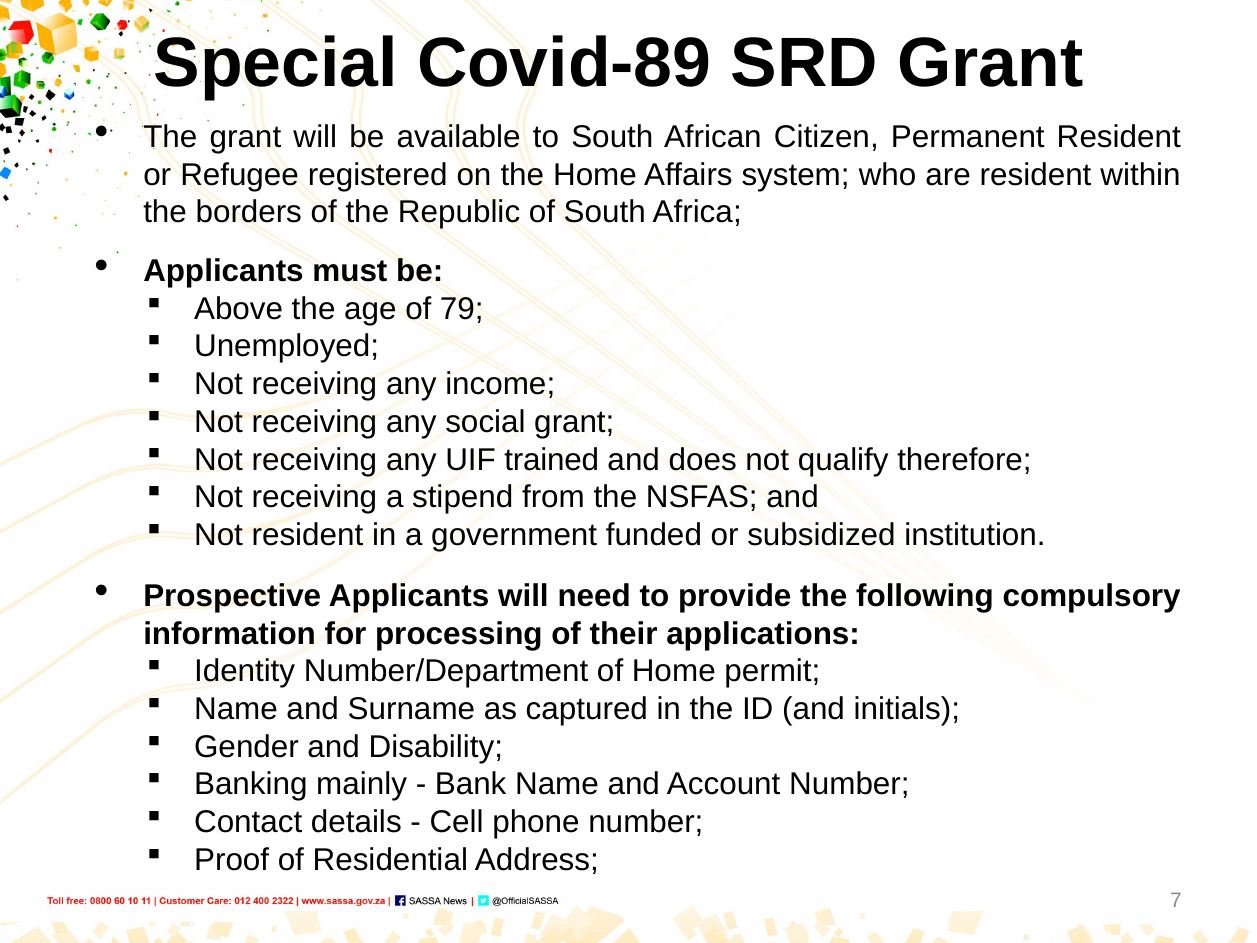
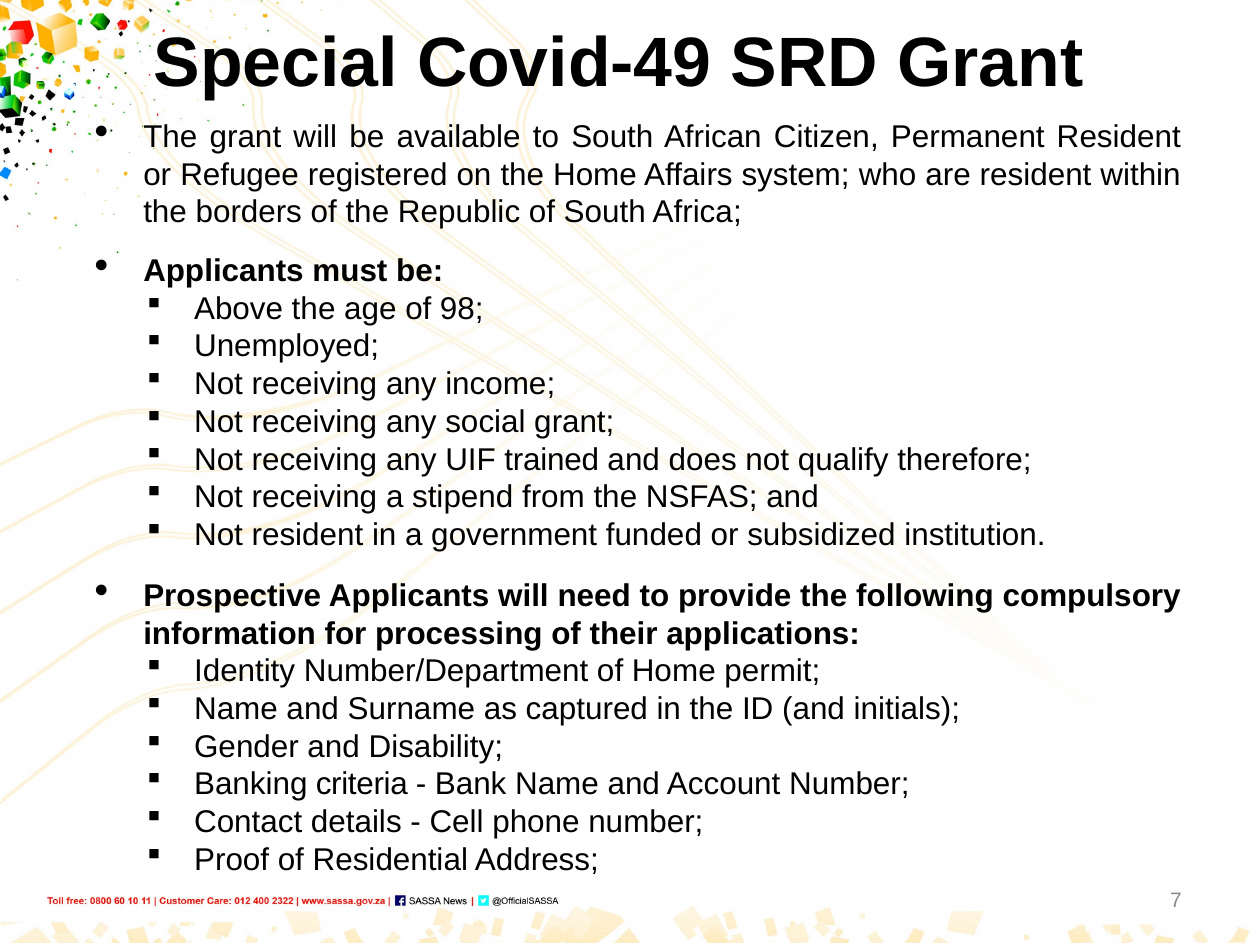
Covid-89: Covid-89 -> Covid-49 (564, 63)
79: 79 -> 98 (462, 309)
mainly: mainly -> criteria (362, 784)
